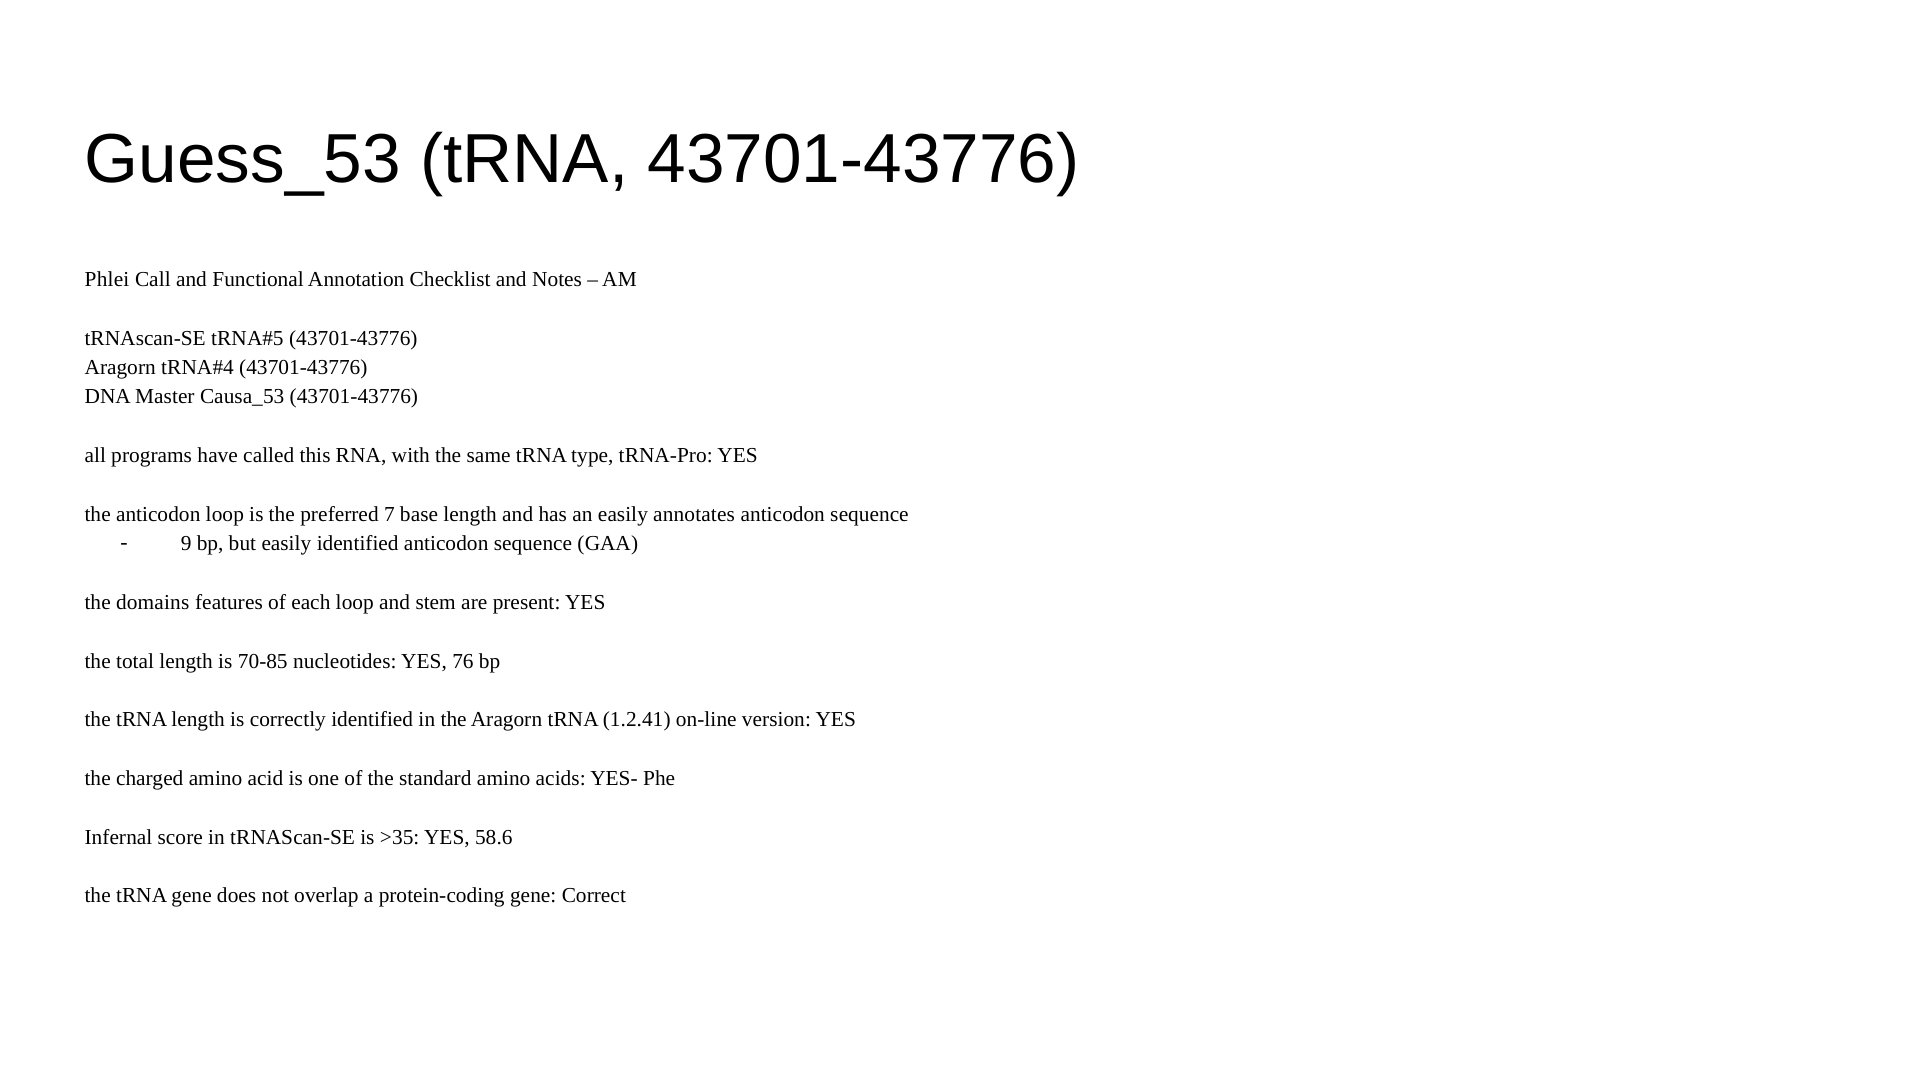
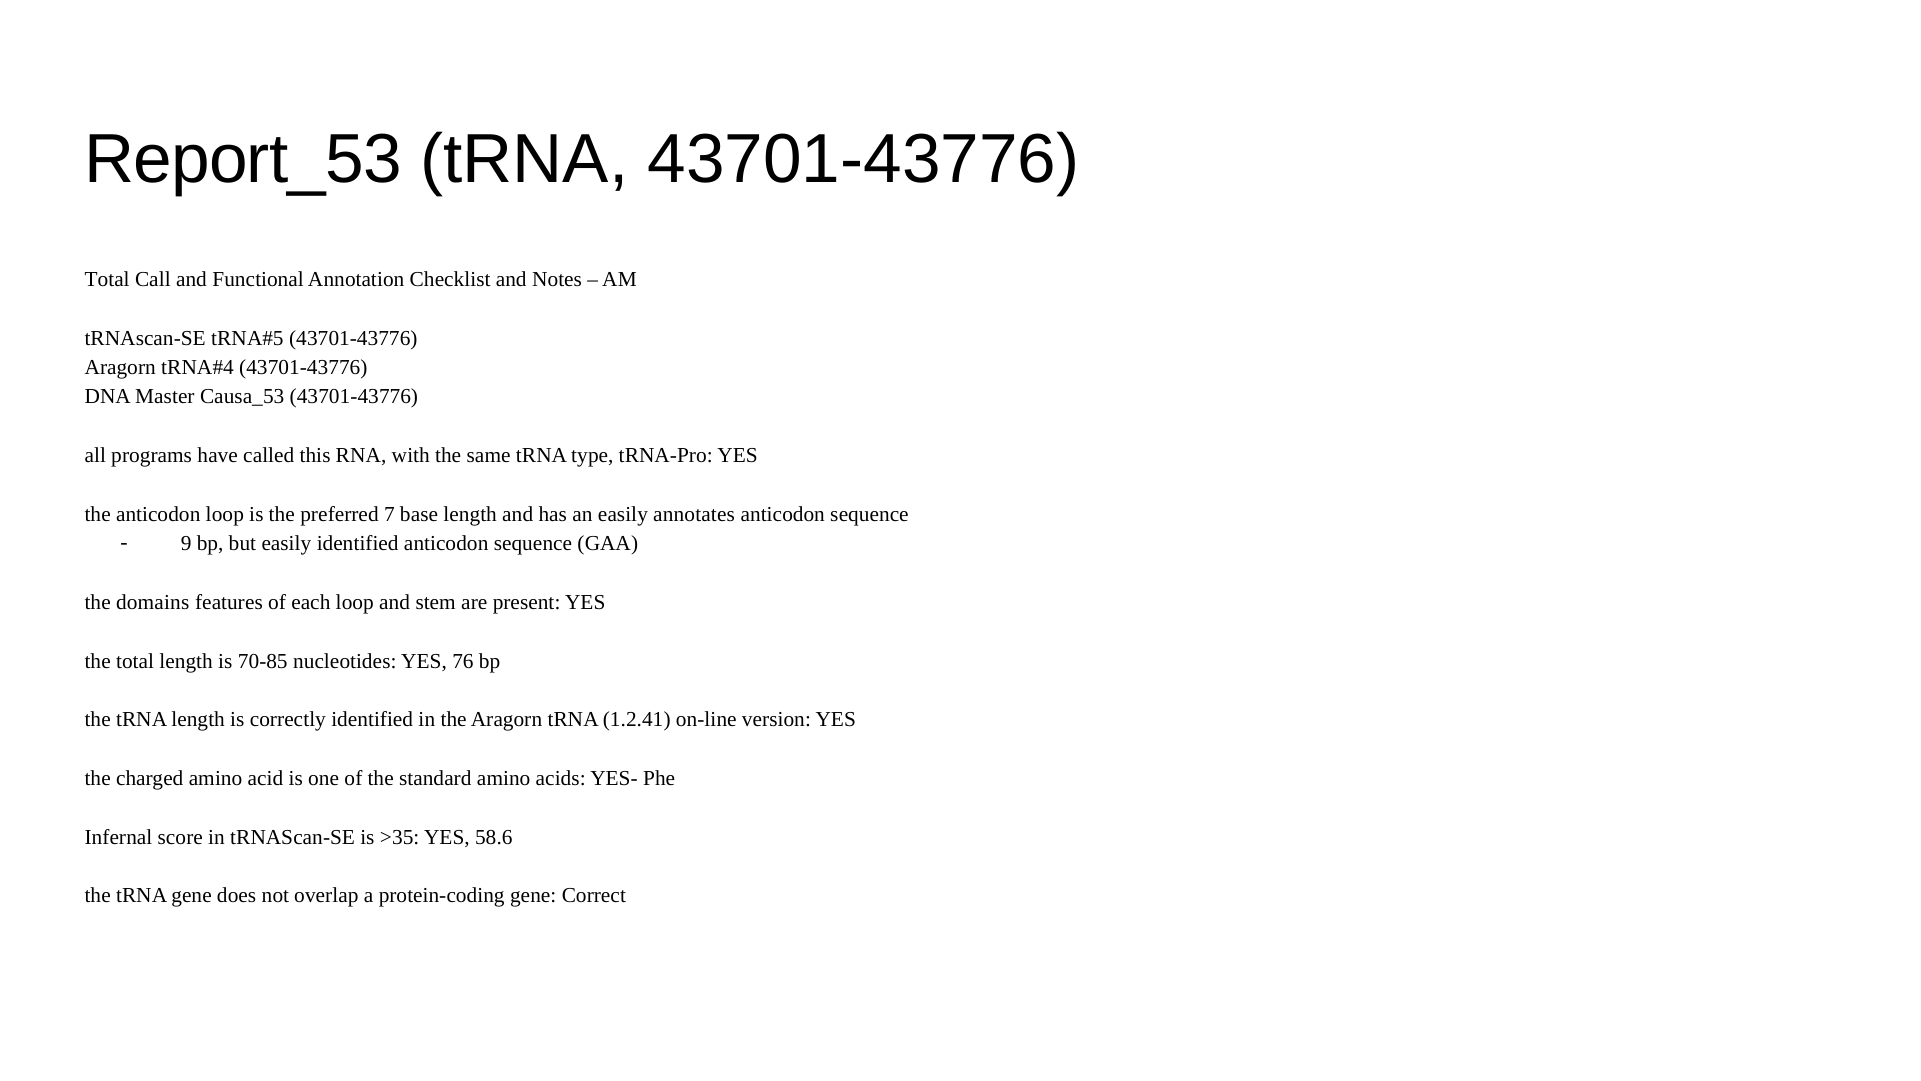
Guess_53: Guess_53 -> Report_53 (243, 159)
Phlei: Phlei -> Total (107, 279)
